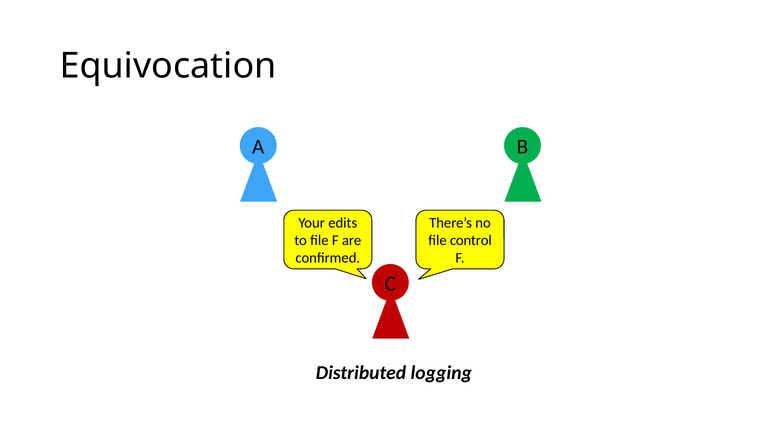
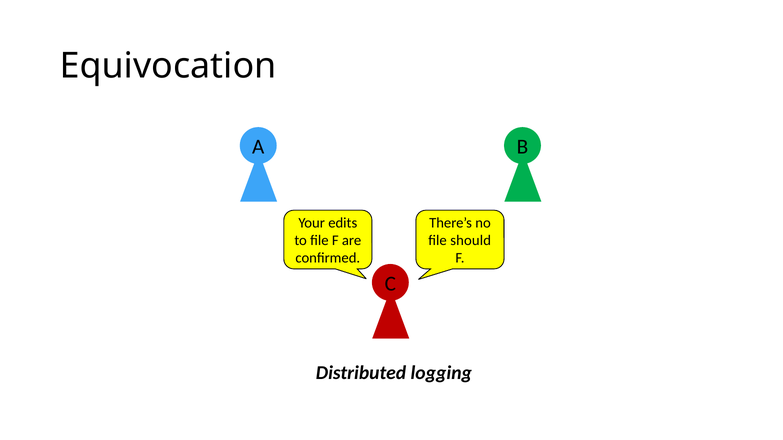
control: control -> should (471, 241)
